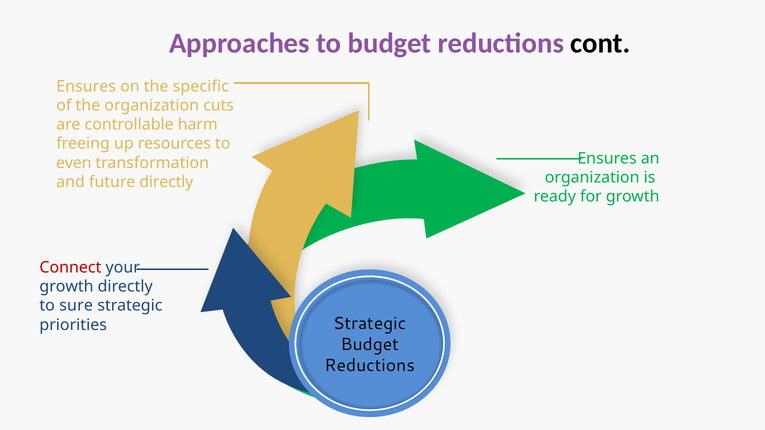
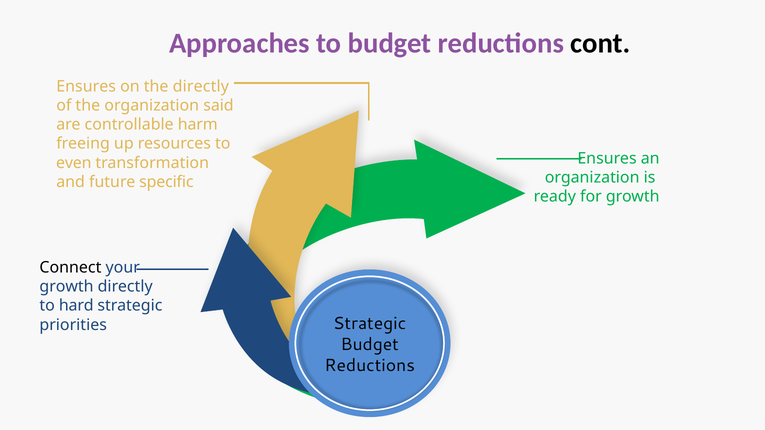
the specific: specific -> directly (201, 86)
cuts: cuts -> said (218, 106)
future directly: directly -> specific (166, 182)
Connect colour: red -> black (70, 268)
sure: sure -> hard (76, 306)
